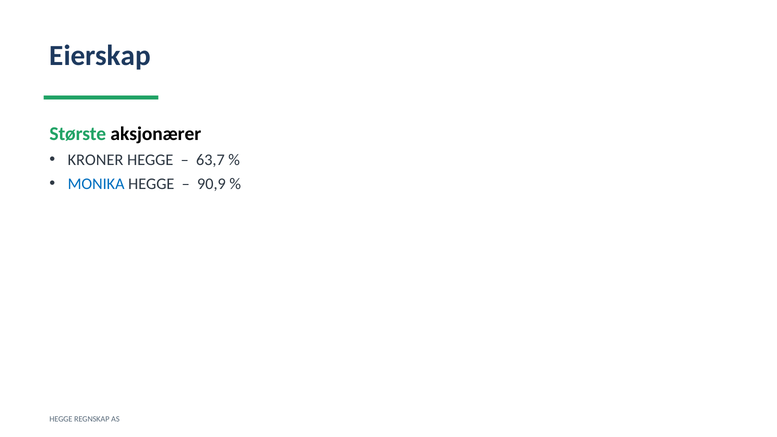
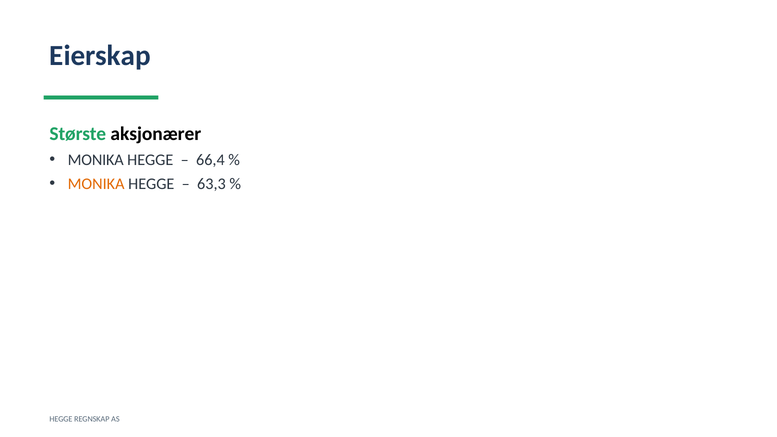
KRONER: KRONER -> MONIKA (96, 160)
63,7: 63,7 -> 66,4 (210, 160)
MONIKA colour: blue -> orange (96, 184)
90,9: 90,9 -> 63,3 (211, 184)
